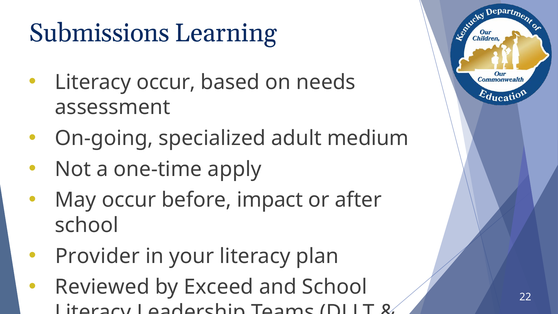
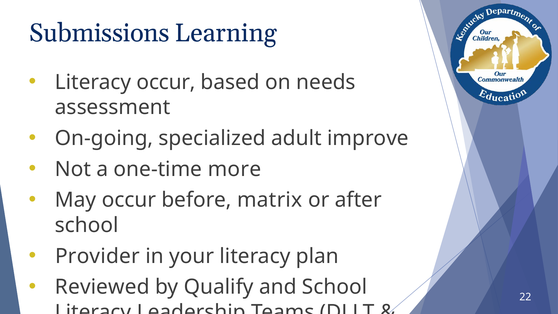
medium: medium -> improve (368, 138)
apply: apply -> more (235, 169)
impact: impact -> matrix (270, 200)
Exceed: Exceed -> Qualify (219, 287)
